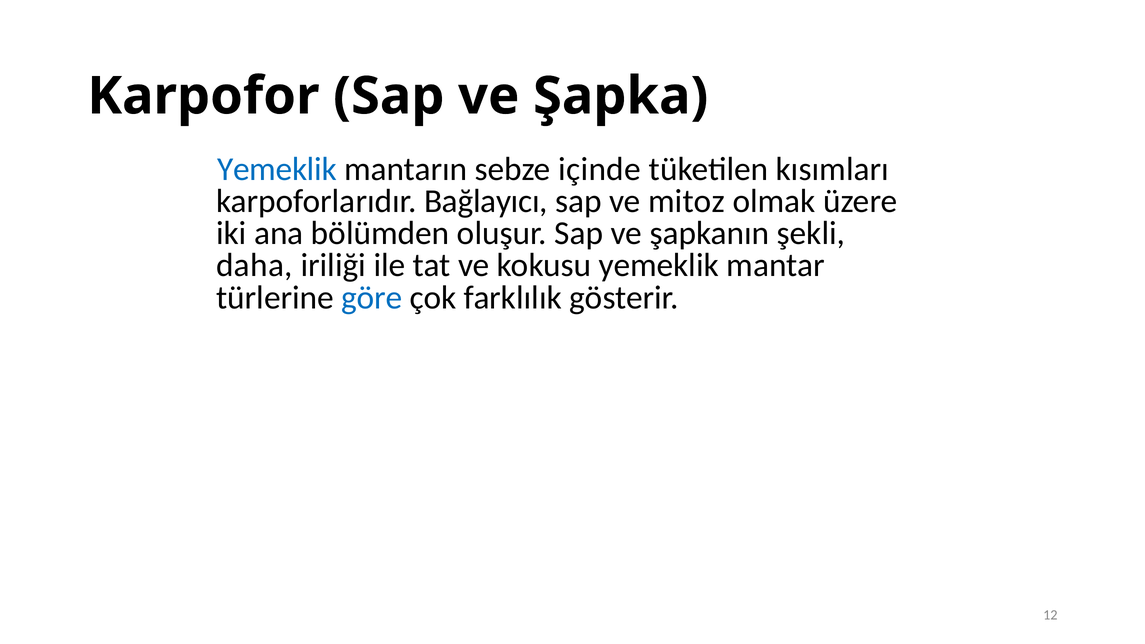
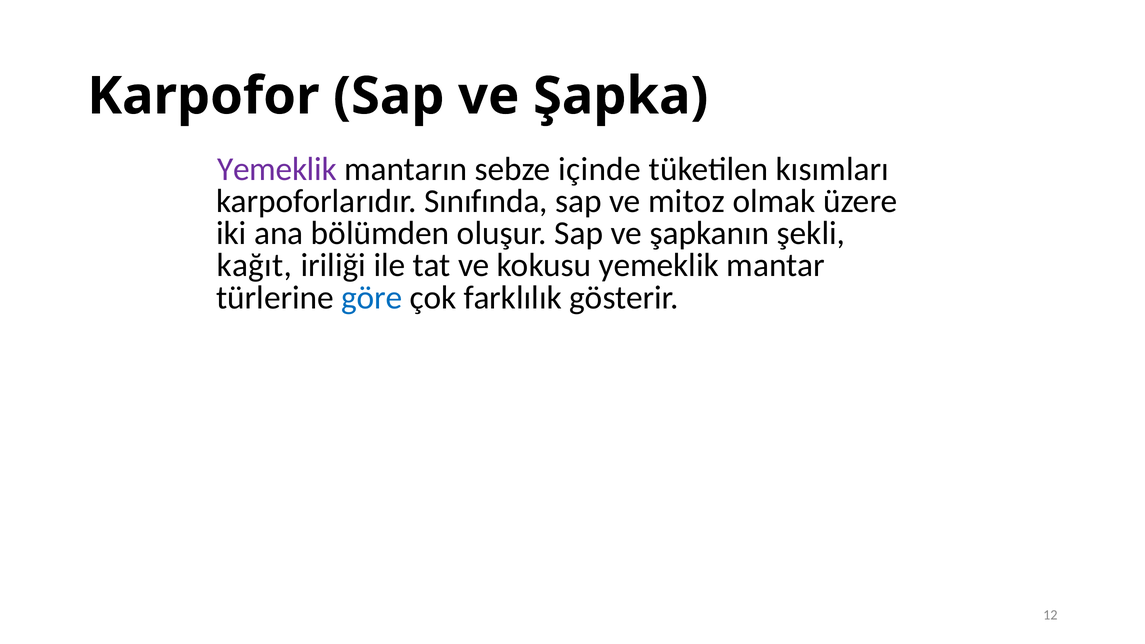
Yemeklik colour: blue -> purple (277, 169)
Bağlayıcı: Bağlayıcı -> Sınıfında (486, 201)
daha: daha -> kağıt (254, 265)
